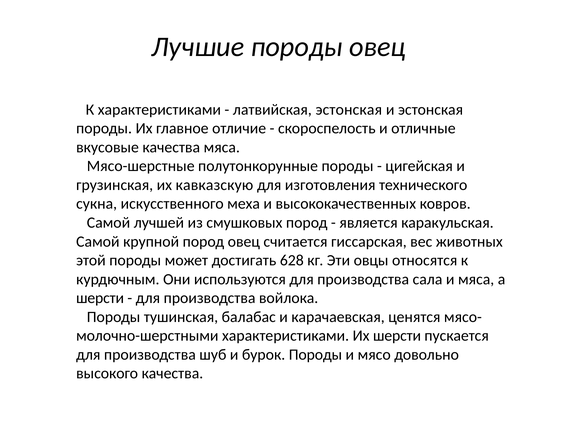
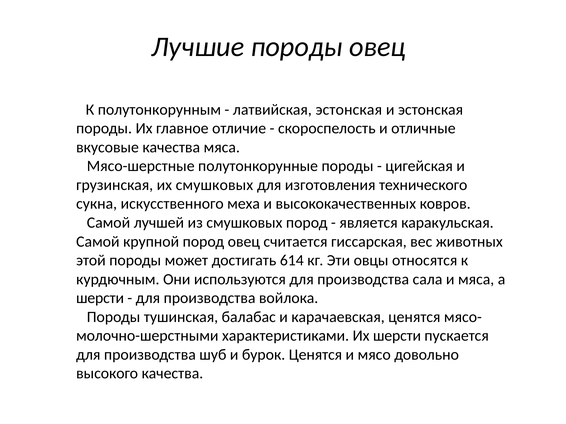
К характеристиками: характеристиками -> полутонкорунным (159, 110)
их кавказскую: кавказскую -> смушковых (214, 185)
628: 628 -> 614 (292, 261)
бурок Породы: Породы -> Ценятся (315, 355)
